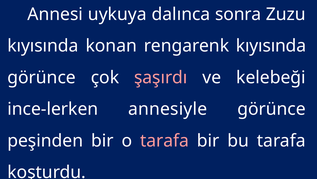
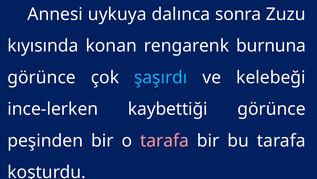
rengarenk kıyısında: kıyısında -> burnuna (271, 46)
şaşırdı colour: pink -> light blue (161, 77)
annesiyle: annesiyle -> kaybettiği (168, 109)
